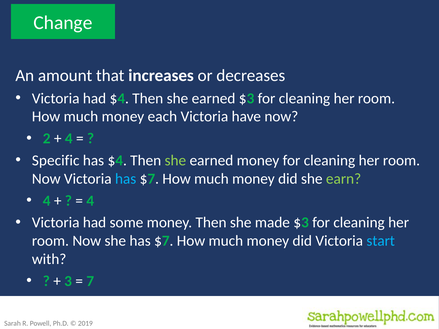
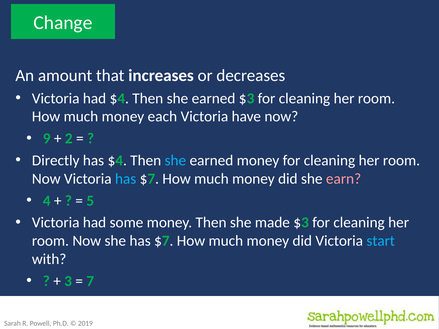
2: 2 -> 9 (47, 139)
4: 4 -> 2 (69, 139)
Specific: Specific -> Directly (56, 161)
she colour: light green -> light blue (175, 161)
earn colour: light green -> pink (344, 179)
4: 4 -> 5 (90, 201)
